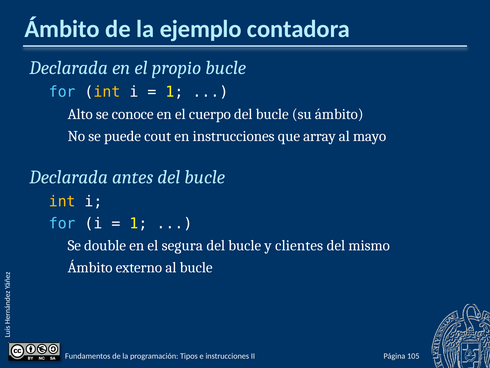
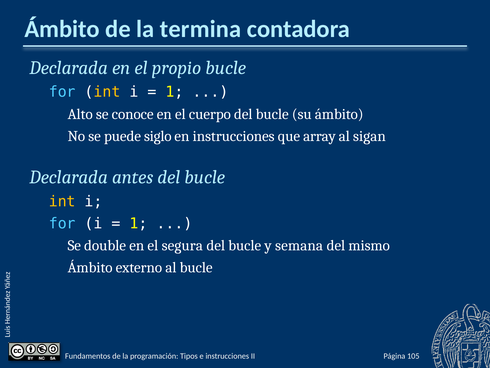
ejemplo: ejemplo -> termina (201, 29)
cout: cout -> siglo (158, 136)
mayo: mayo -> sigan (369, 136)
clientes: clientes -> semana (299, 245)
